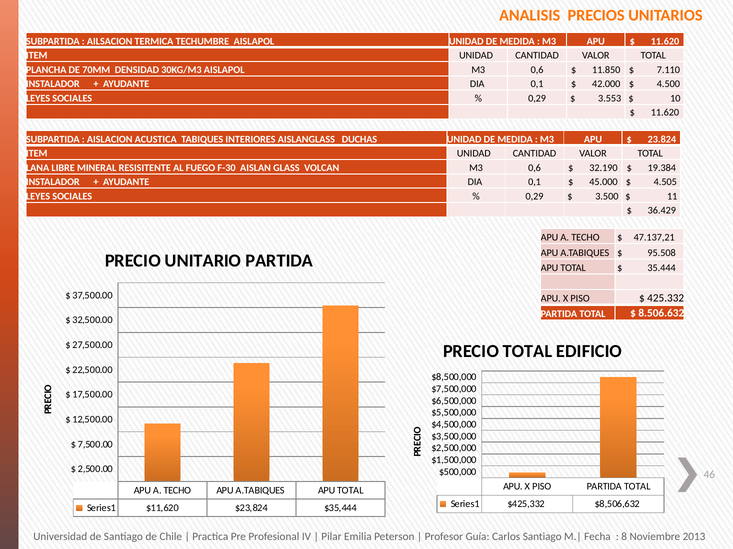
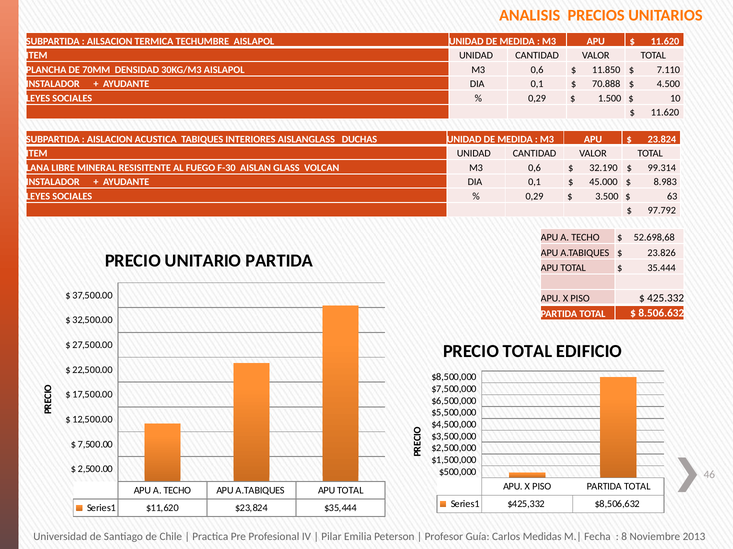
42.000: 42.000 -> 70.888 (606, 84)
3.553: 3.553 -> 1.500 (610, 99)
19.384: 19.384 -> 99.314 (662, 168)
4.505: 4.505 -> 8.983 (665, 182)
11: 11 -> 63 (672, 197)
36.429: 36.429 -> 97.792 (662, 211)
47.137,21: 47.137,21 -> 52.698,68 (654, 238)
95.508: 95.508 -> 23.826 (662, 253)
Carlos Santiago: Santiago -> Medidas (542, 537)
